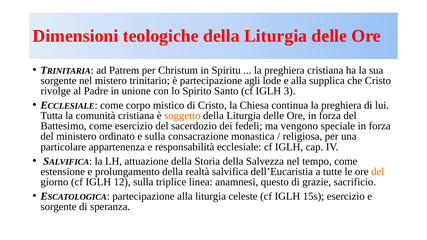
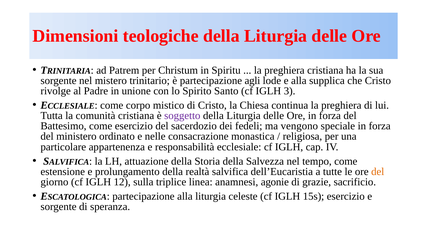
soggetto colour: orange -> purple (182, 116)
e sulla: sulla -> nelle (155, 137)
questo: questo -> agonie (275, 182)
